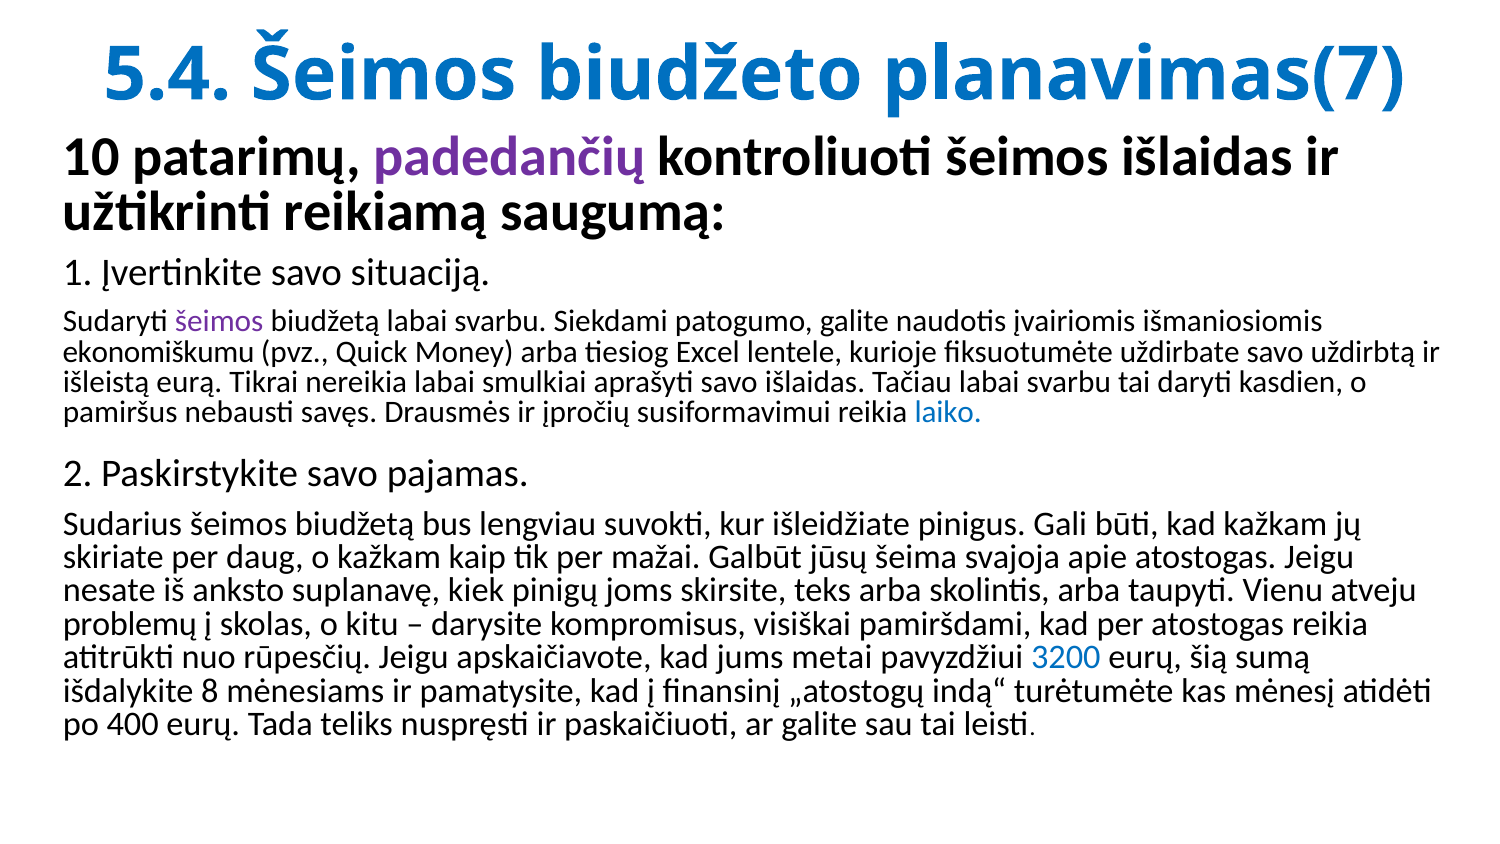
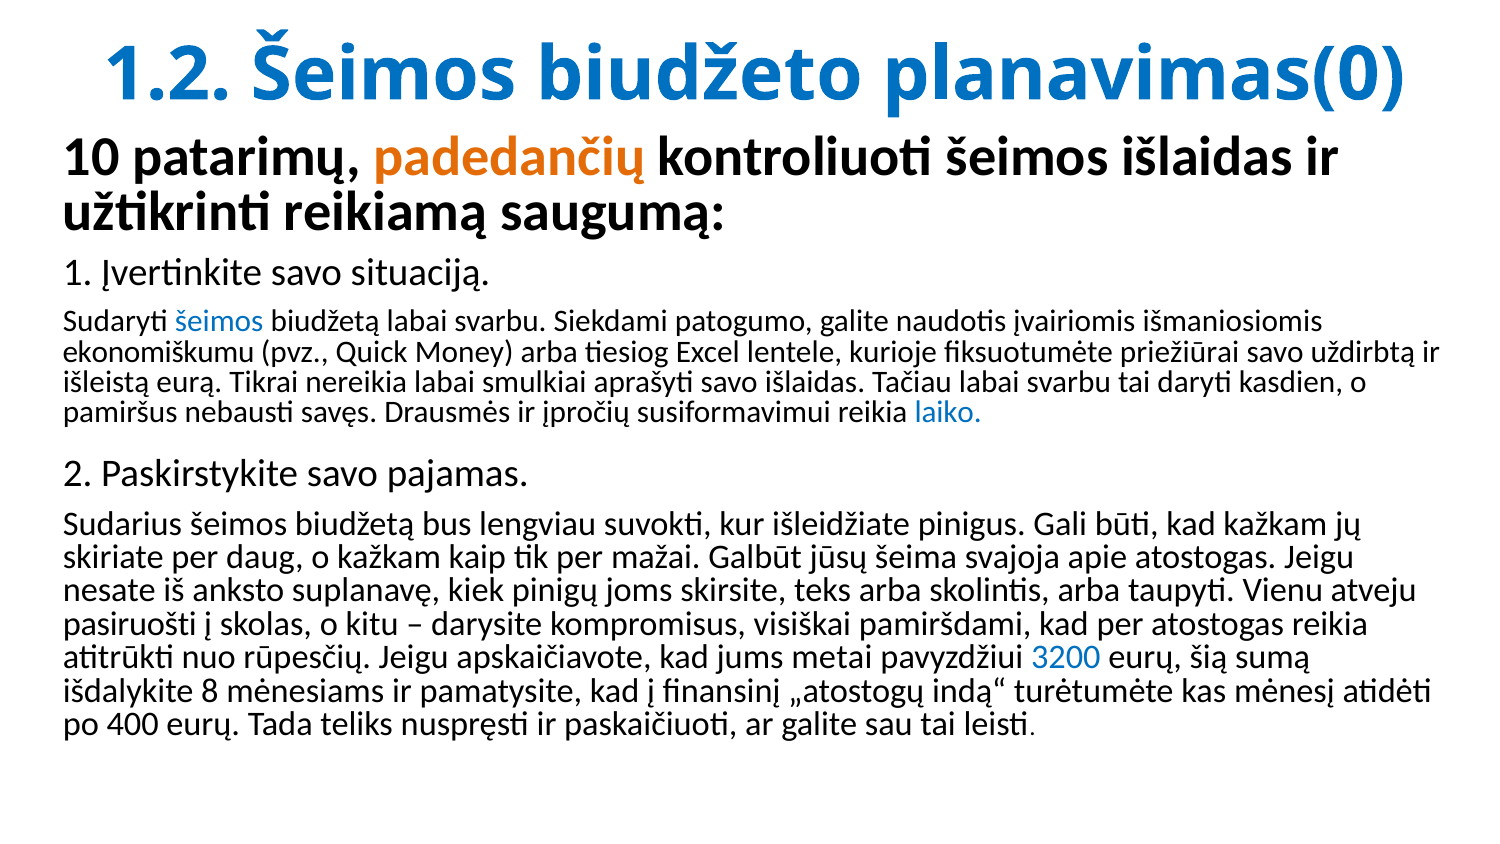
5.4: 5.4 -> 1.2 (167, 75)
planavimas(7: planavimas(7 -> planavimas(0 (1144, 75)
padedančių colour: purple -> orange (509, 157)
šeimos colour: purple -> blue (219, 321)
uždirbate: uždirbate -> priežiūrai (1180, 352)
problemų: problemų -> pasiruošti (130, 624)
